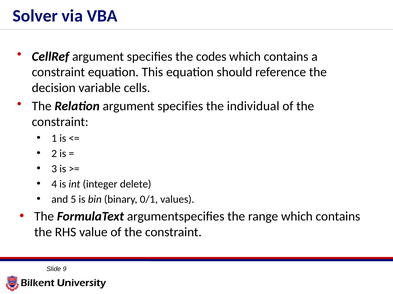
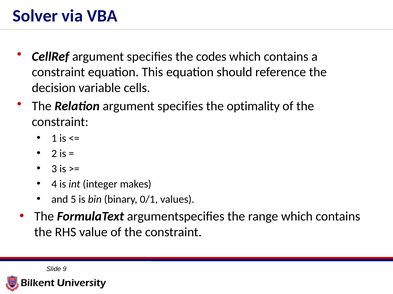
individual: individual -> optimality (253, 106)
delete: delete -> makes (136, 184)
